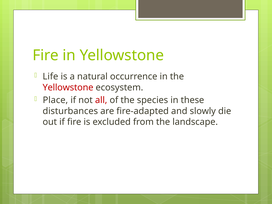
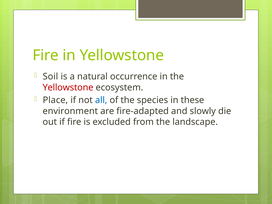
Life: Life -> Soil (50, 77)
all colour: red -> blue (101, 100)
disturbances: disturbances -> environment (70, 111)
